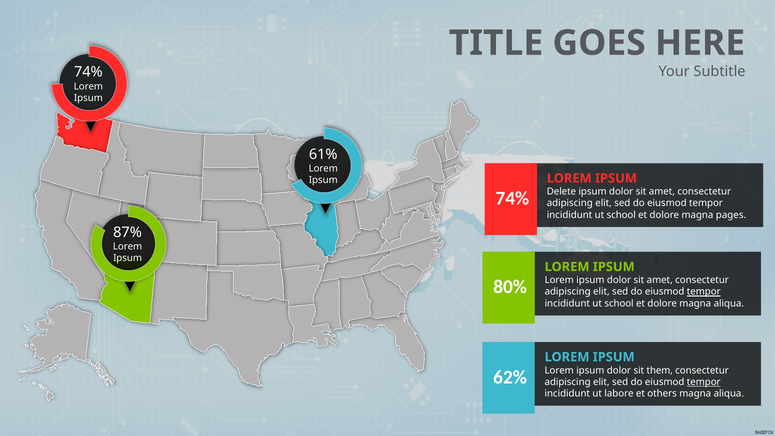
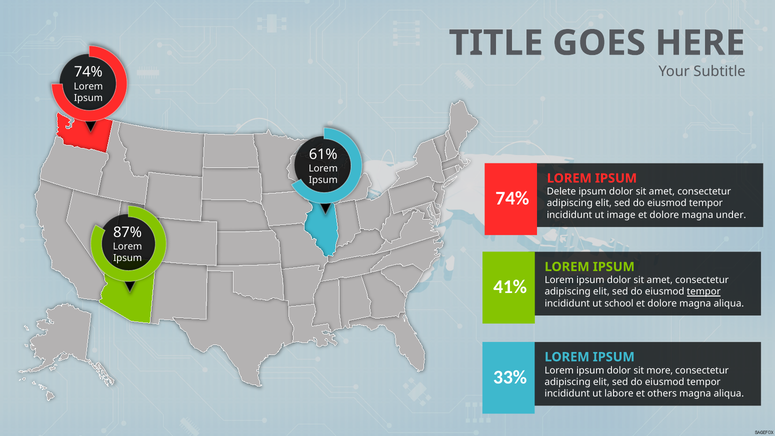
school: school -> image (621, 215)
pages: pages -> under (731, 215)
80%: 80% -> 41% (510, 287)
them: them -> more (660, 370)
62%: 62% -> 33% (510, 377)
tempor underline: present -> none (704, 382)
